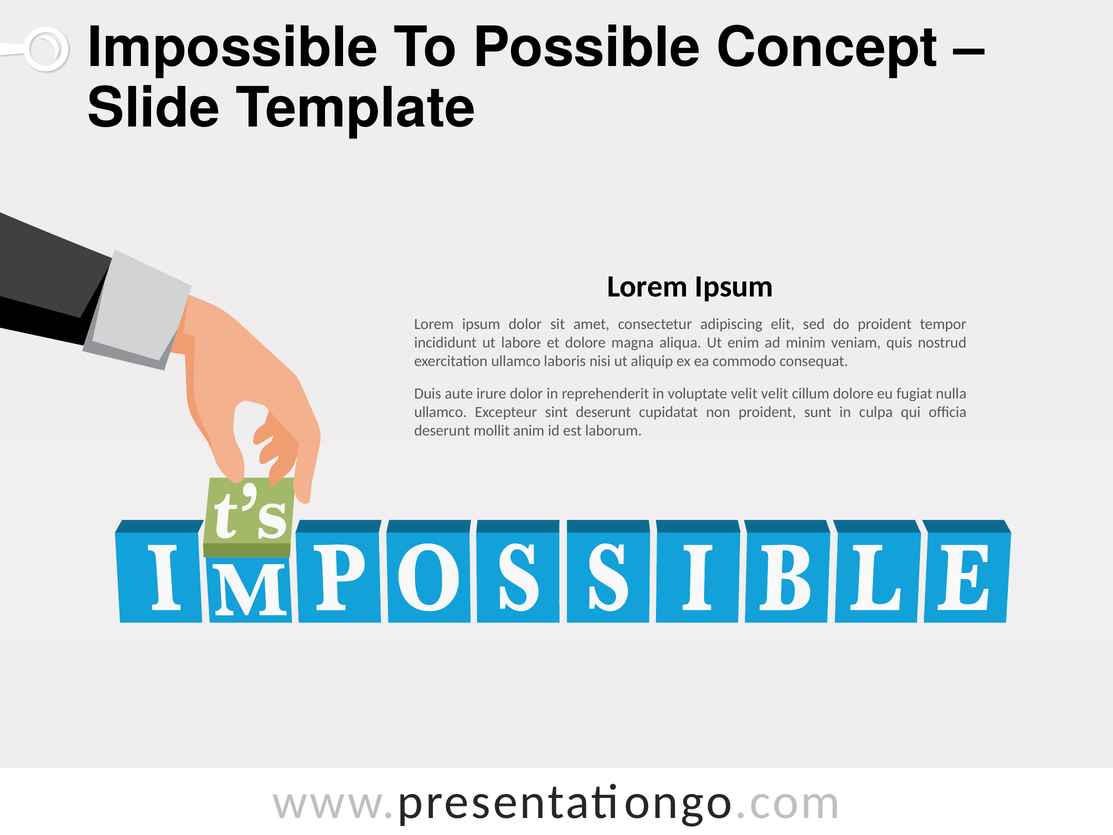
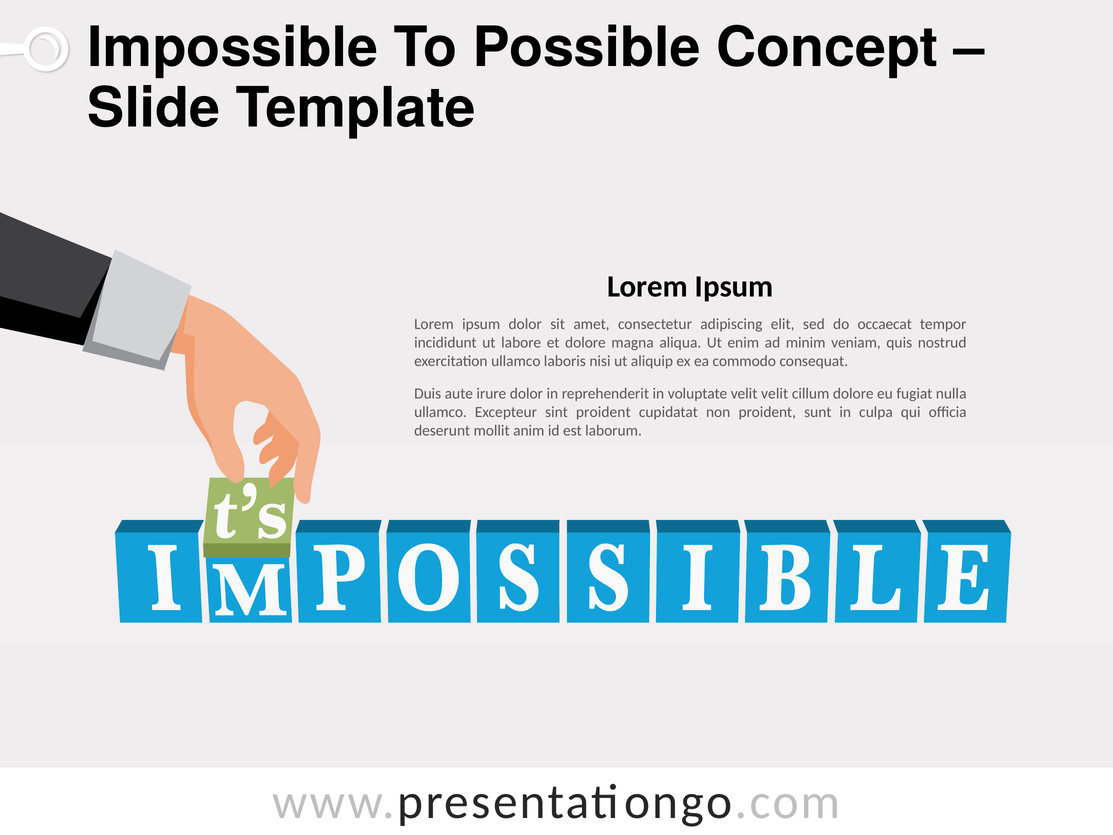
do proident: proident -> occaecat (885, 324)
sint deserunt: deserunt -> proident (603, 412)
